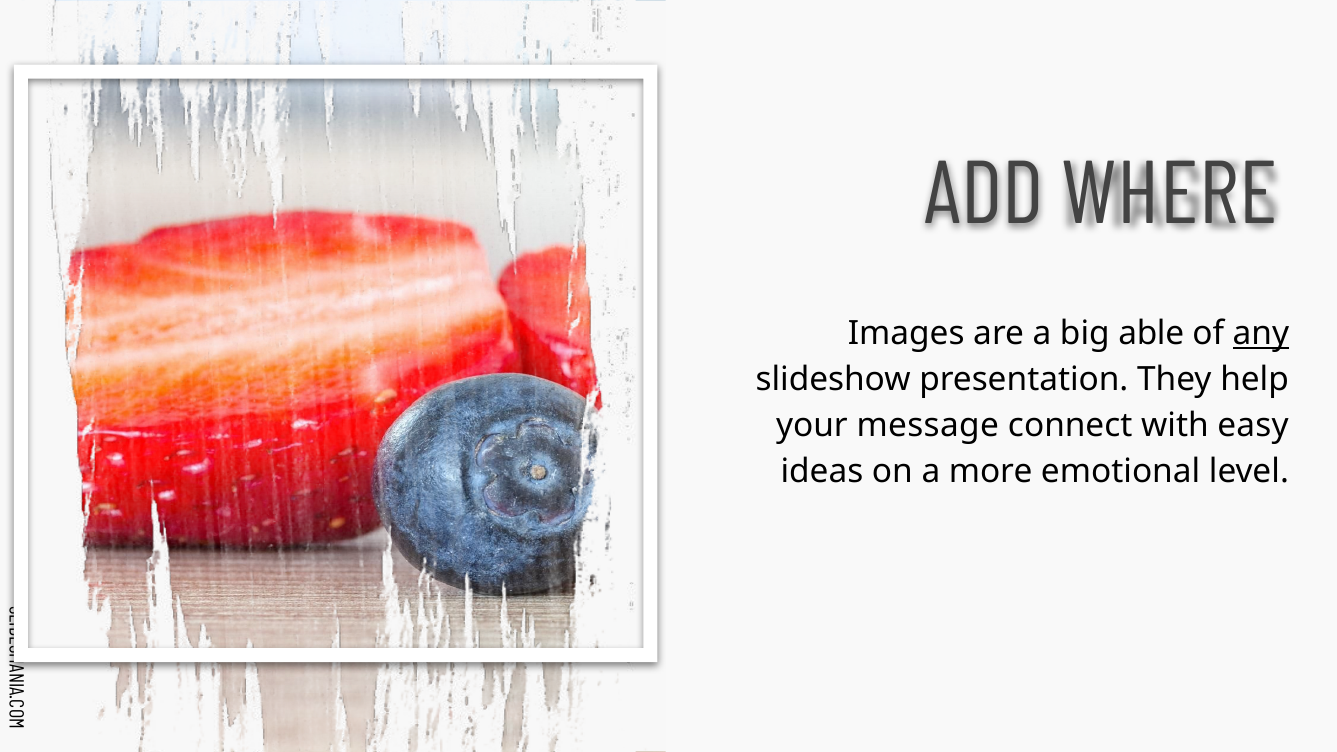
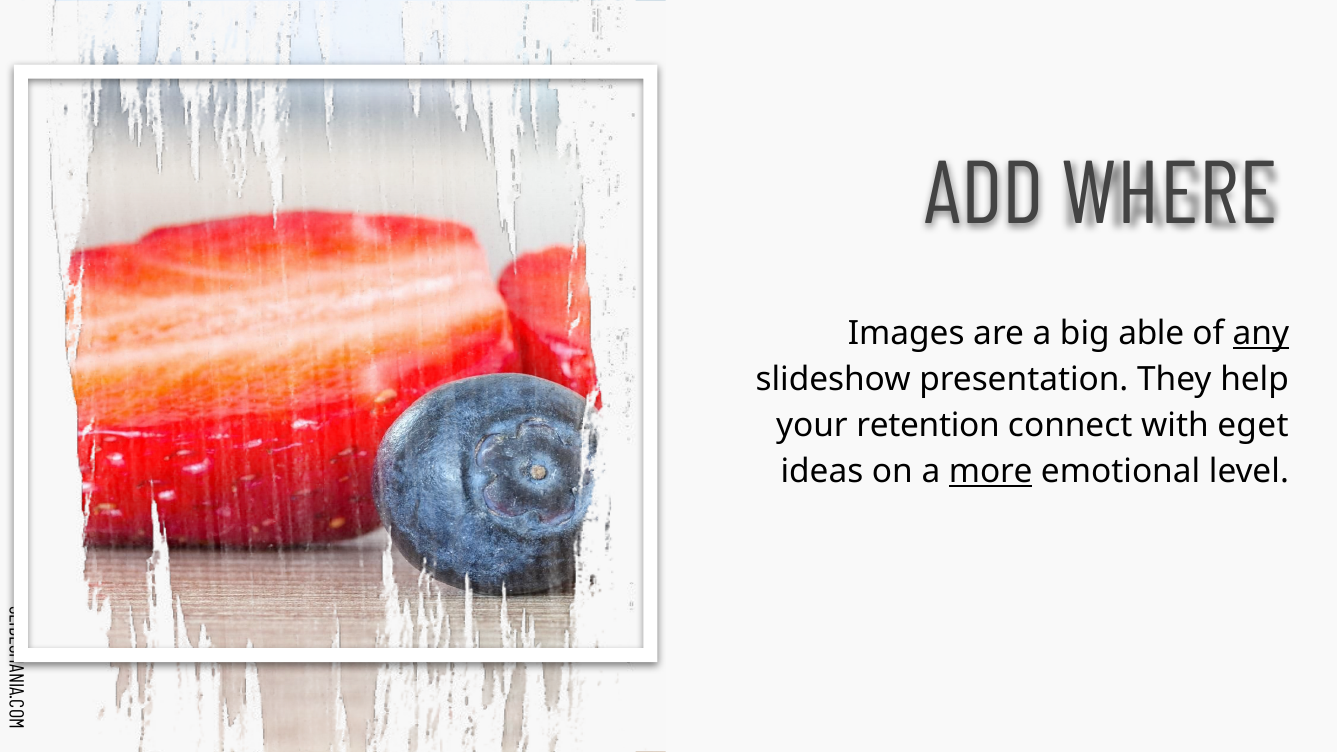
message: message -> retention (928, 426)
easy: easy -> eget (1253, 426)
more underline: none -> present (991, 472)
